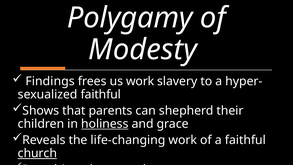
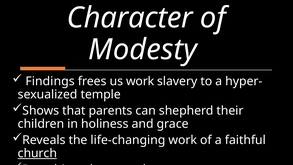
Polygamy: Polygamy -> Character (130, 18)
faithful: faithful -> temple (101, 94)
holiness underline: present -> none (105, 124)
